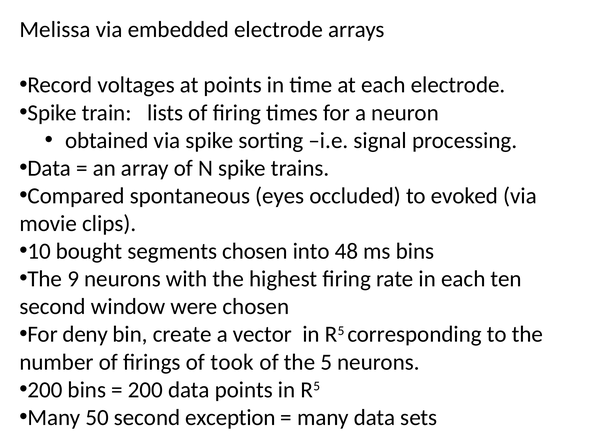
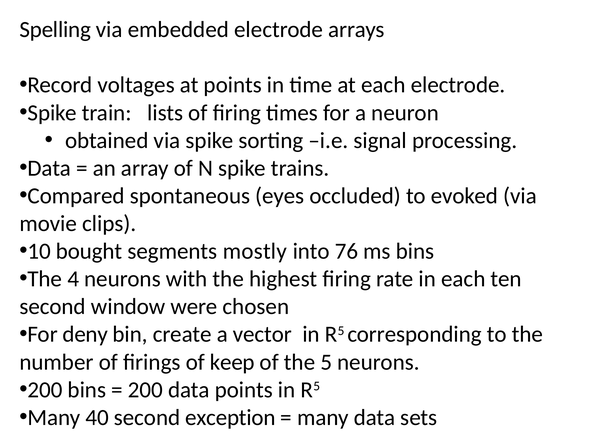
Melissa: Melissa -> Spelling (55, 30)
segments chosen: chosen -> mostly (255, 251)
48: 48 -> 76 (346, 251)
9: 9 -> 4 (73, 279)
took: took -> keep (232, 362)
50: 50 -> 40 (97, 417)
